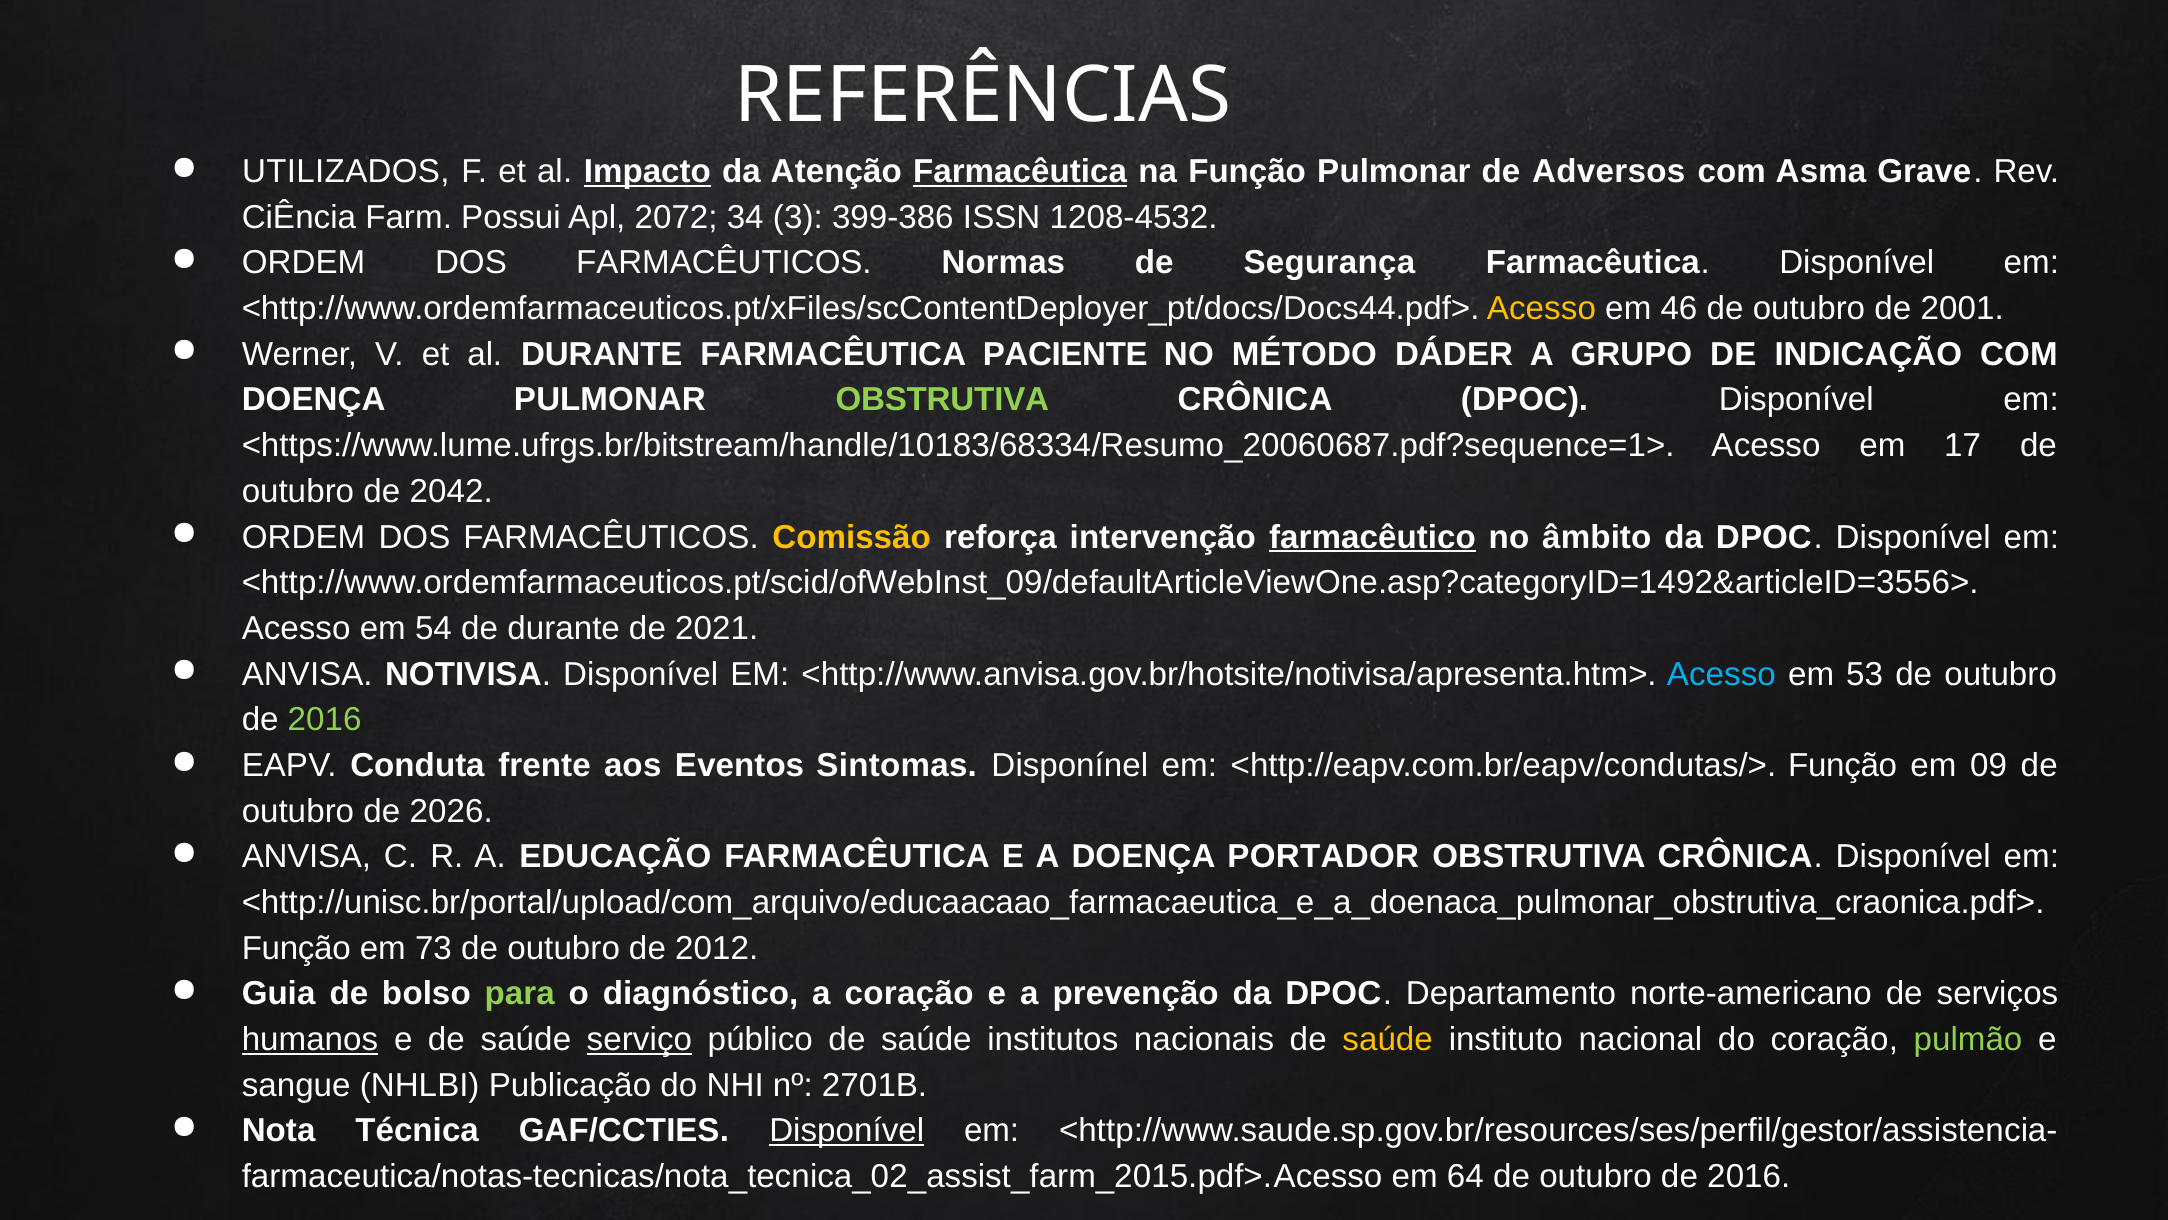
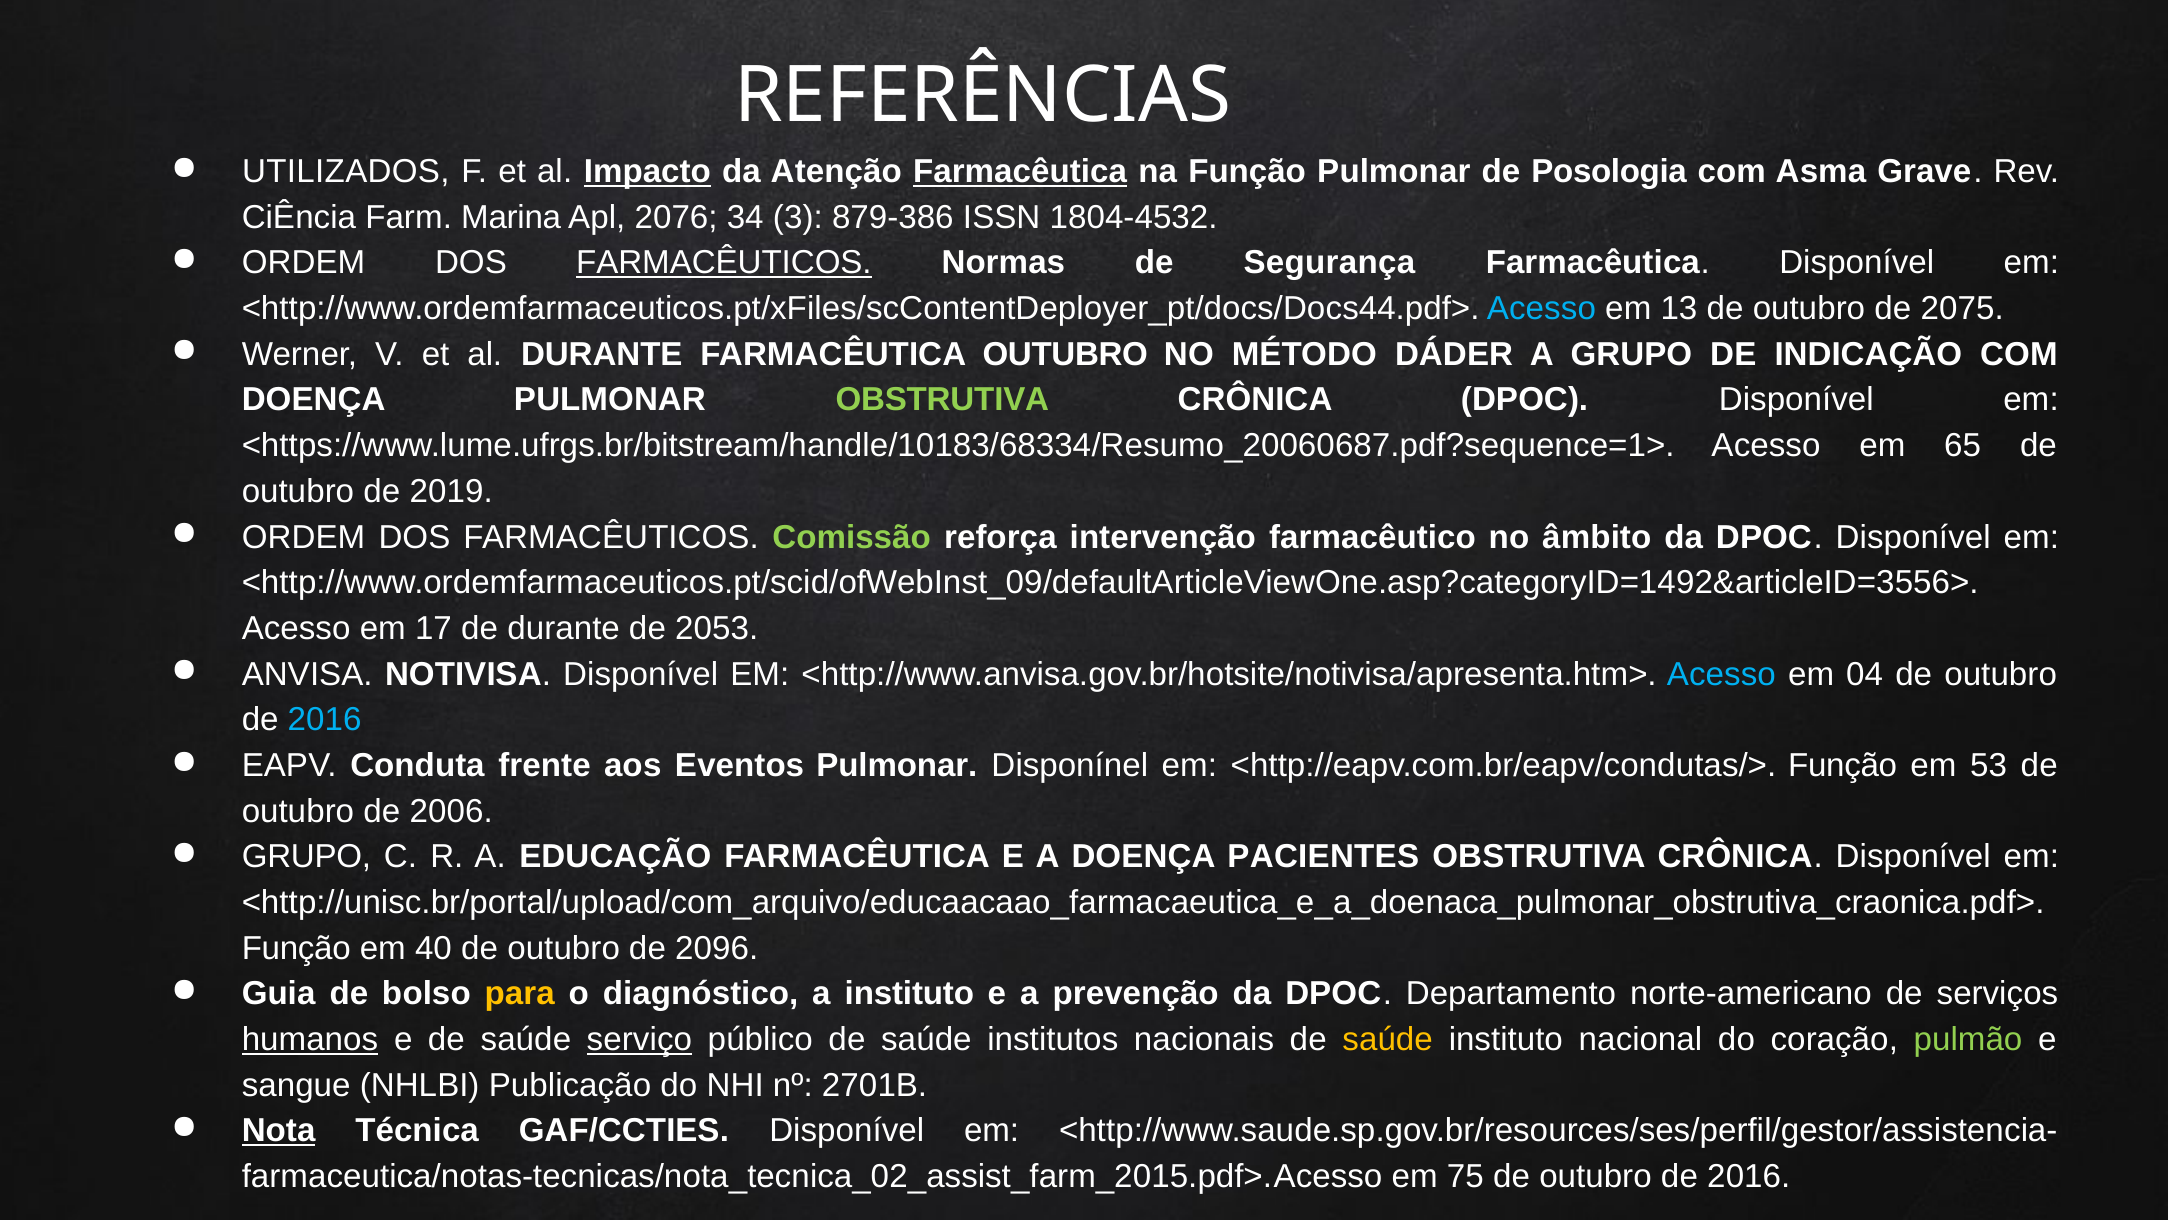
Adversos: Adversos -> Posologia (1609, 172)
Possui: Possui -> Marina (511, 217)
2072: 2072 -> 2076 (676, 217)
399-386: 399-386 -> 879-386 (893, 217)
1208-4532: 1208-4532 -> 1804-4532 (1134, 217)
FARMACÊUTICOS underline: none -> present (724, 263)
Acesso colour: yellow -> light blue (1541, 309)
46: 46 -> 13 (1679, 309)
2001: 2001 -> 2075 (1962, 309)
FARMACÊUTICA PACIENTE: PACIENTE -> OUTUBRO (1065, 354)
17: 17 -> 65 (1963, 446)
2042: 2042 -> 2019 (451, 491)
Comissão colour: yellow -> light green (852, 537)
farmacêutico underline: present -> none (1372, 537)
54: 54 -> 17 (433, 628)
2021: 2021 -> 2053 (717, 628)
53: 53 -> 04 (1865, 674)
2016 colour: light green -> light blue (325, 720)
Eventos Sintomas: Sintomas -> Pulmonar (897, 765)
09: 09 -> 53 (1989, 765)
2026: 2026 -> 2006 (451, 811)
ANVISA: ANVISA -> GRUPO (306, 857)
PORTADOR: PORTADOR -> PACIENTES (1323, 857)
73: 73 -> 40 (433, 948)
2012: 2012 -> 2096 (717, 948)
para colour: light green -> yellow (520, 994)
a coração: coração -> instituto (909, 994)
Nota underline: none -> present (279, 1131)
Disponível underline: present -> none (847, 1131)
64: 64 -> 75 (1465, 1176)
